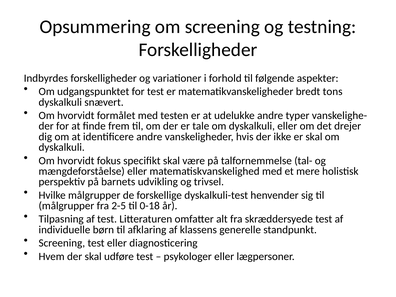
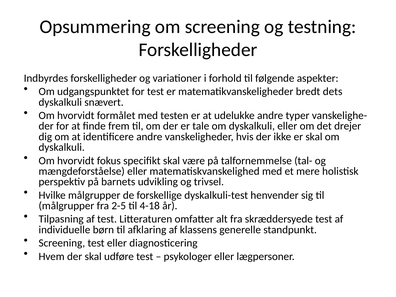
tons: tons -> dets (333, 92)
0-18: 0-18 -> 4-18 (150, 206)
